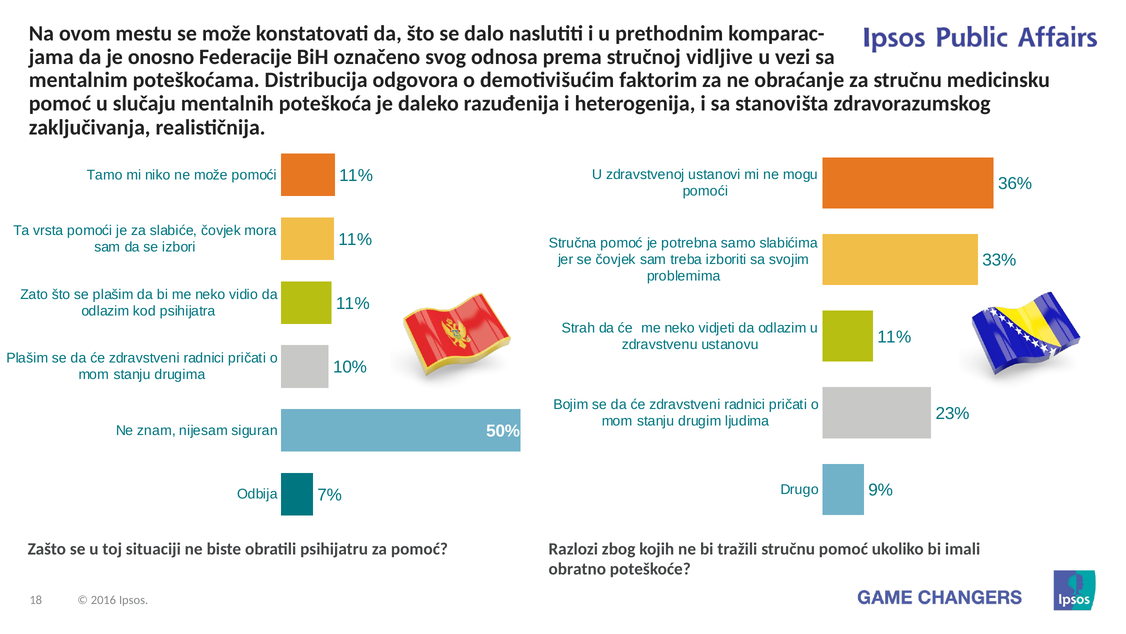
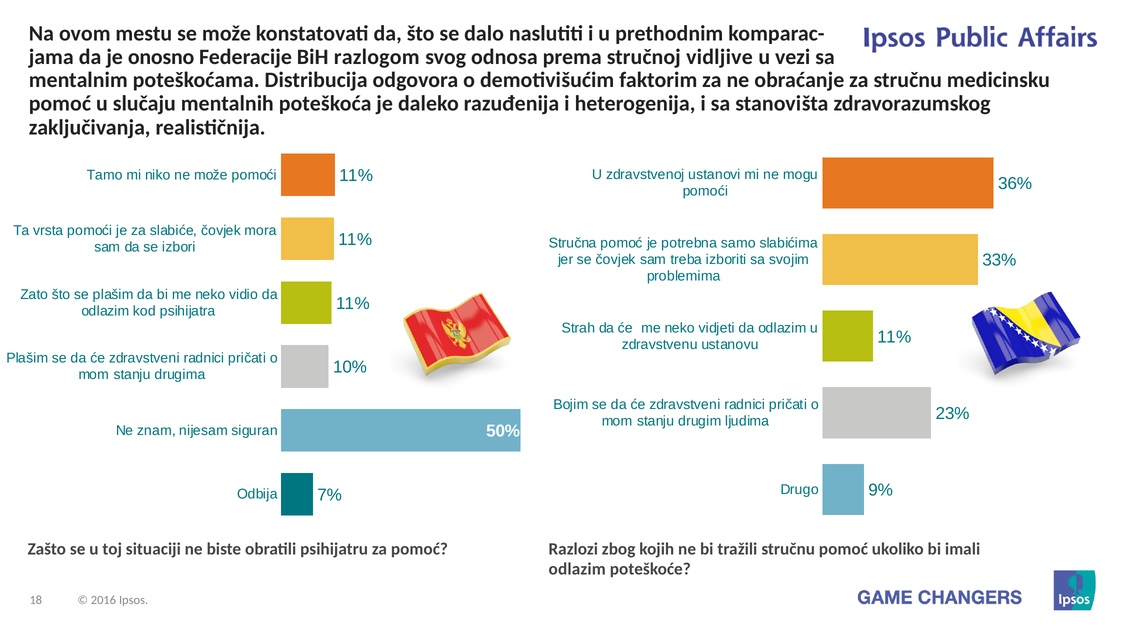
označeno: označeno -> razlogom (377, 57)
obratno: obratno -> odlazim (577, 568)
